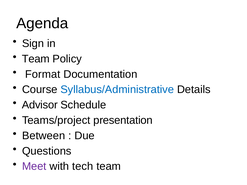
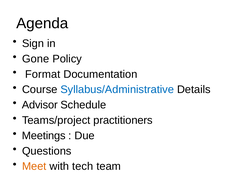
Team: Team -> Gone (36, 59)
presentation: presentation -> practitioners (123, 120)
Between: Between -> Meetings (44, 136)
Meet colour: purple -> orange (34, 167)
